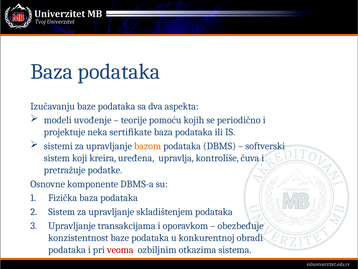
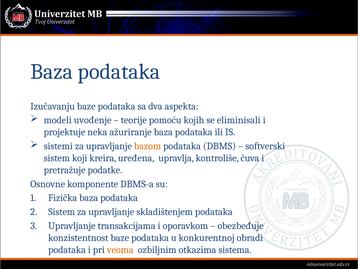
periodično: periodično -> eliminisali (239, 120)
sertiﬁkate: sertiﬁkate -> ažuriranje (131, 132)
veoma colour: red -> orange (120, 249)
